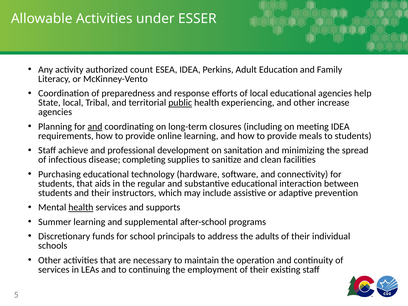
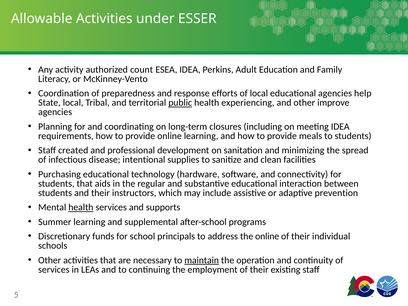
increase: increase -> improve (333, 103)
and underline: present -> none (95, 127)
achieve: achieve -> created (73, 150)
completing: completing -> intentional (144, 160)
the adults: adults -> online (267, 236)
maintain underline: none -> present (202, 260)
